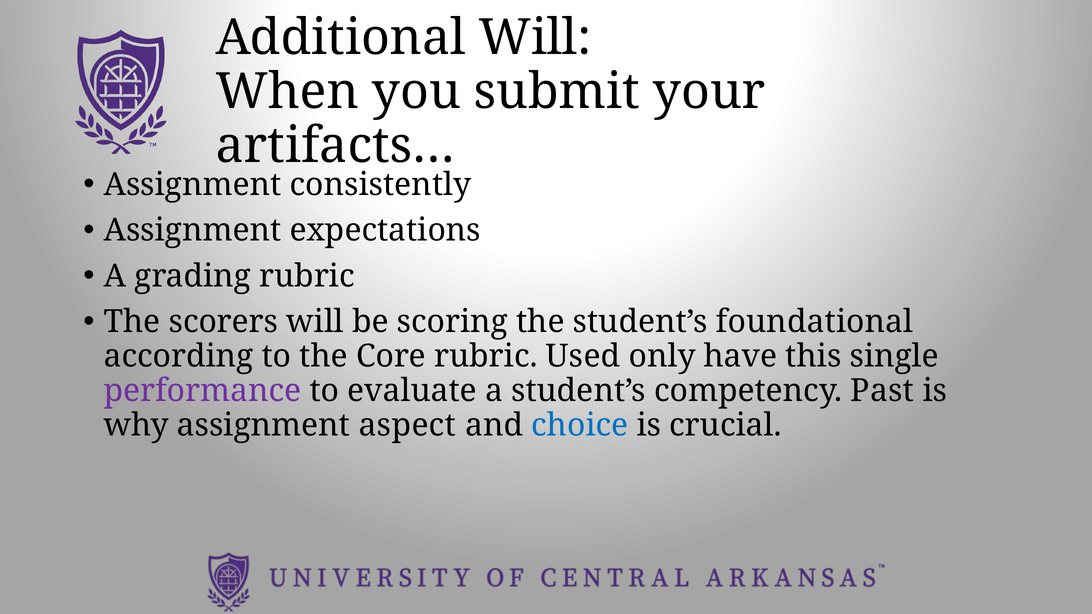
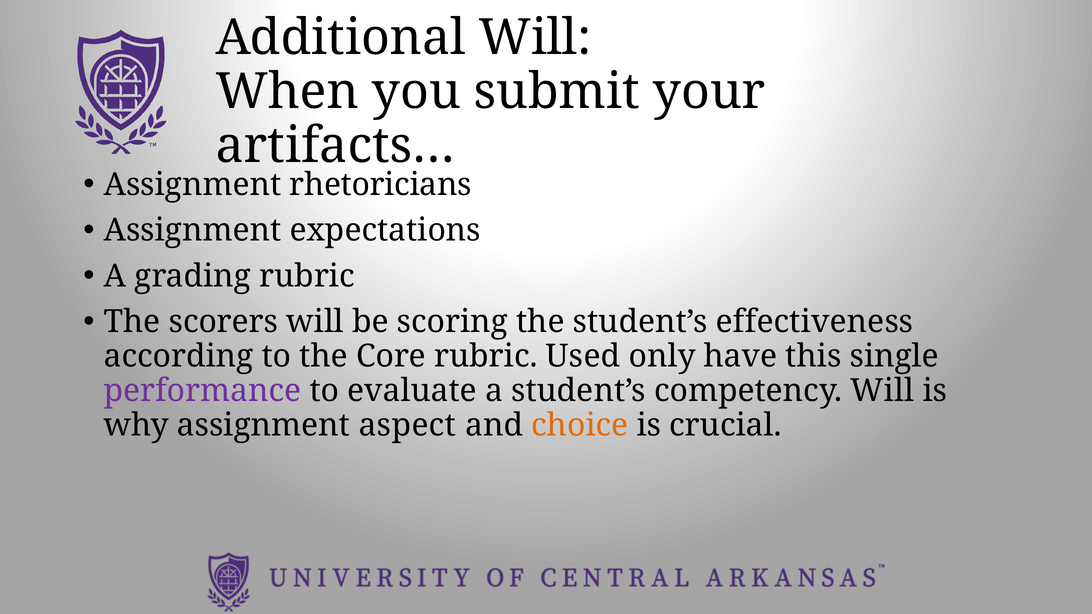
consistently: consistently -> rhetoricians (381, 185)
foundational: foundational -> effectiveness (815, 322)
competency Past: Past -> Will (882, 391)
choice colour: blue -> orange (580, 425)
